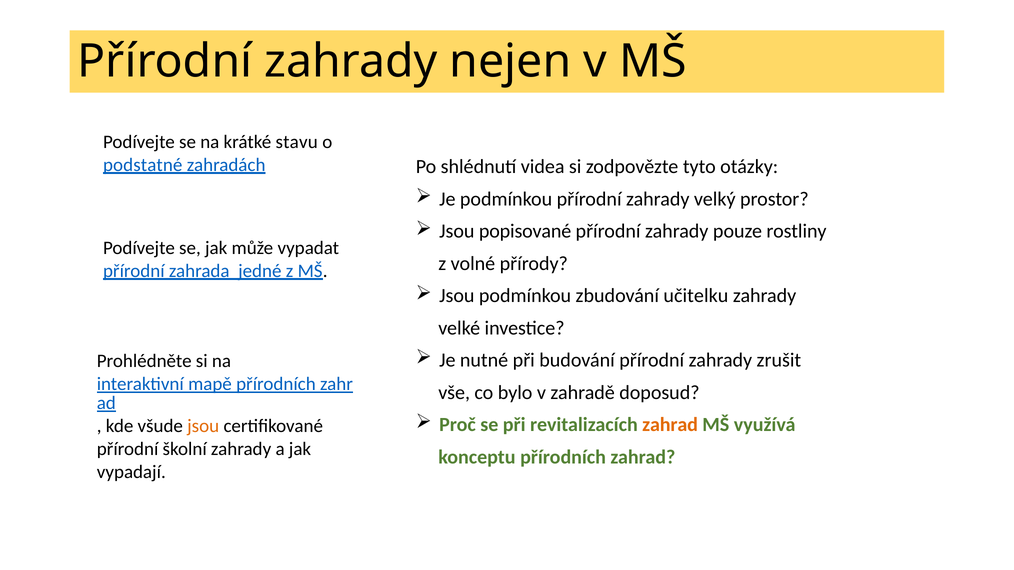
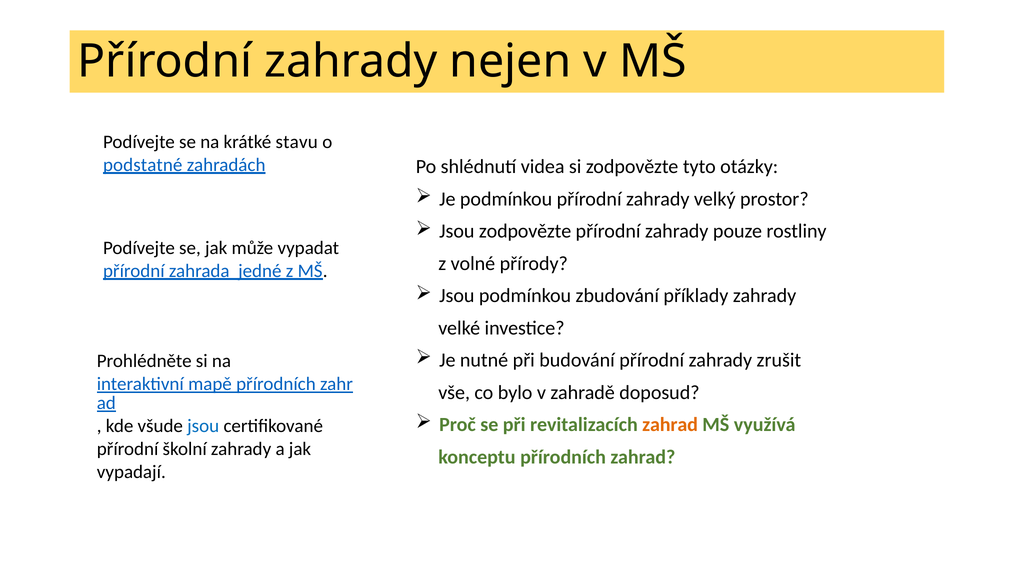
Jsou popisované: popisované -> zodpovězte (525, 231)
učitelku: učitelku -> příklady (696, 296)
jsou colour: orange -> blue (203, 426)
